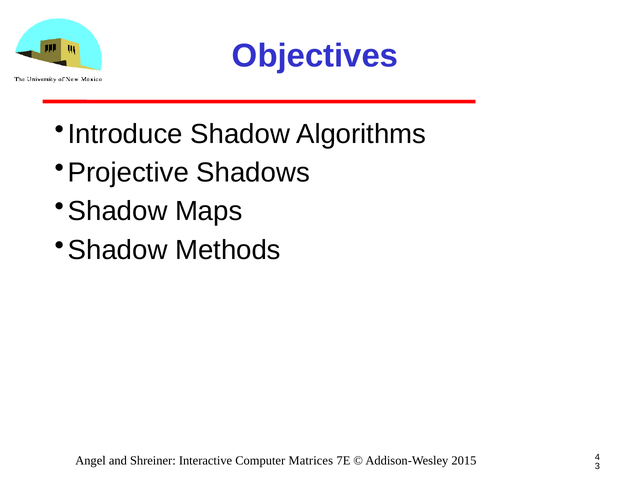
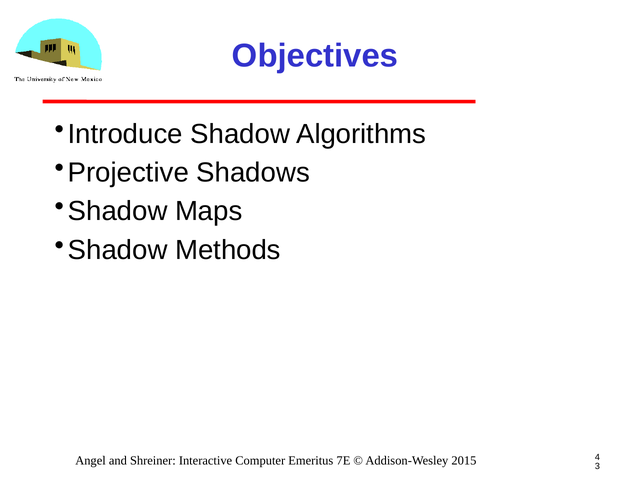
Matrices: Matrices -> Emeritus (311, 460)
